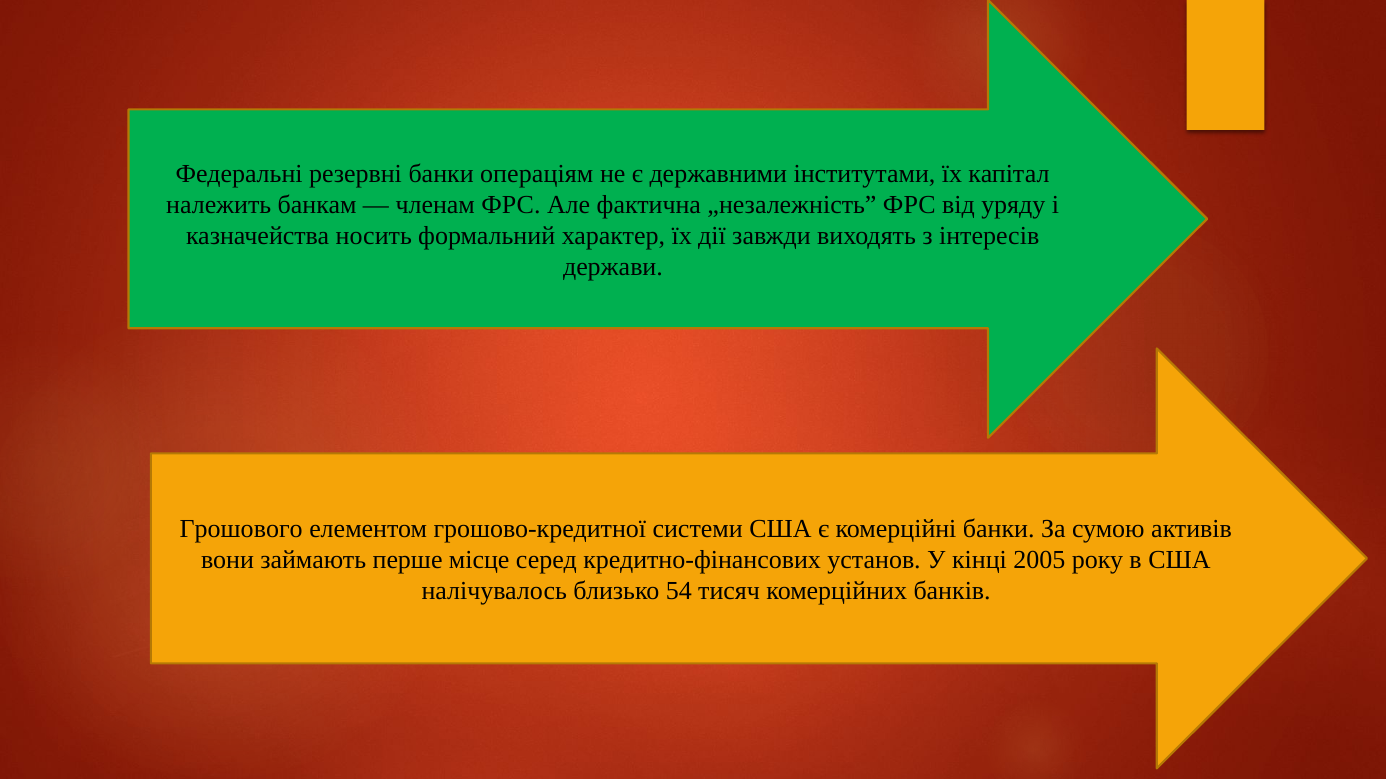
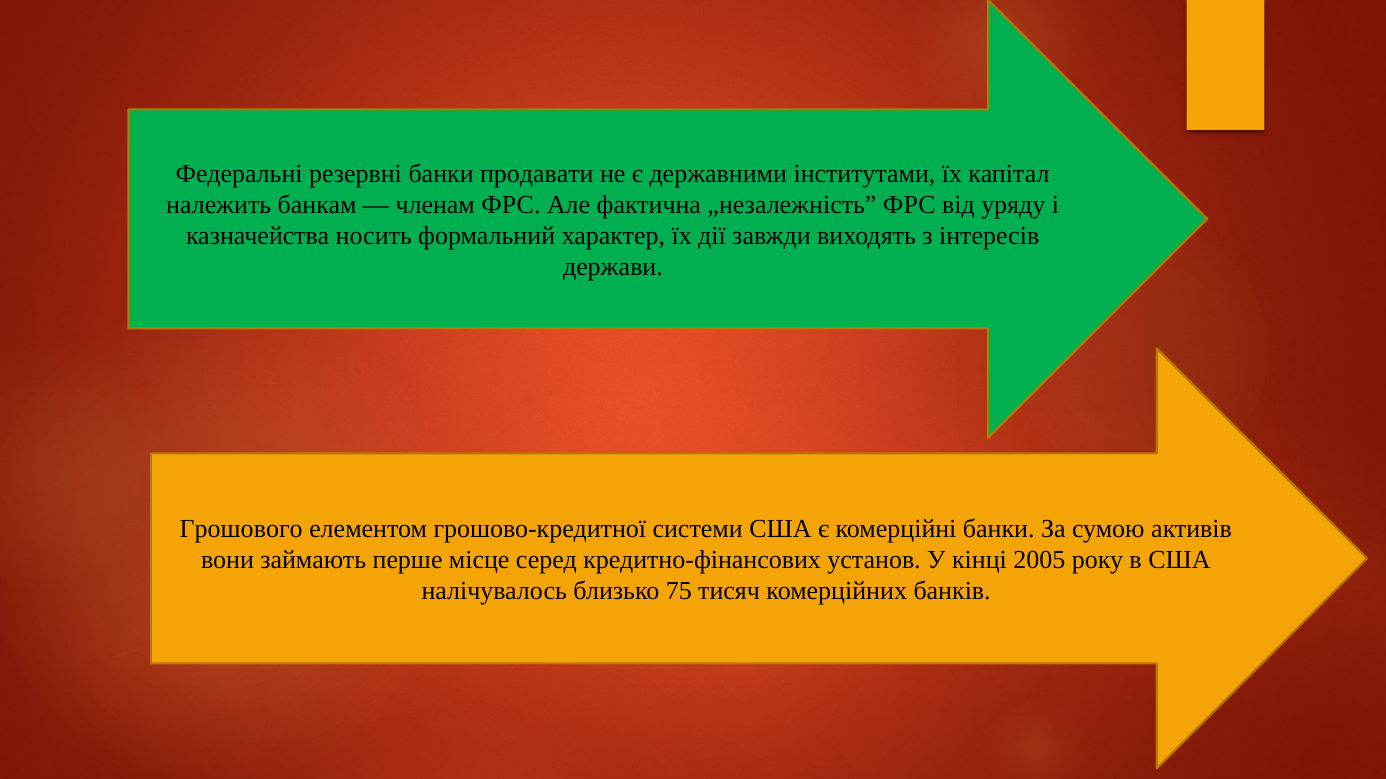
операціям: операціям -> продавати (537, 174)
54: 54 -> 75 (679, 592)
